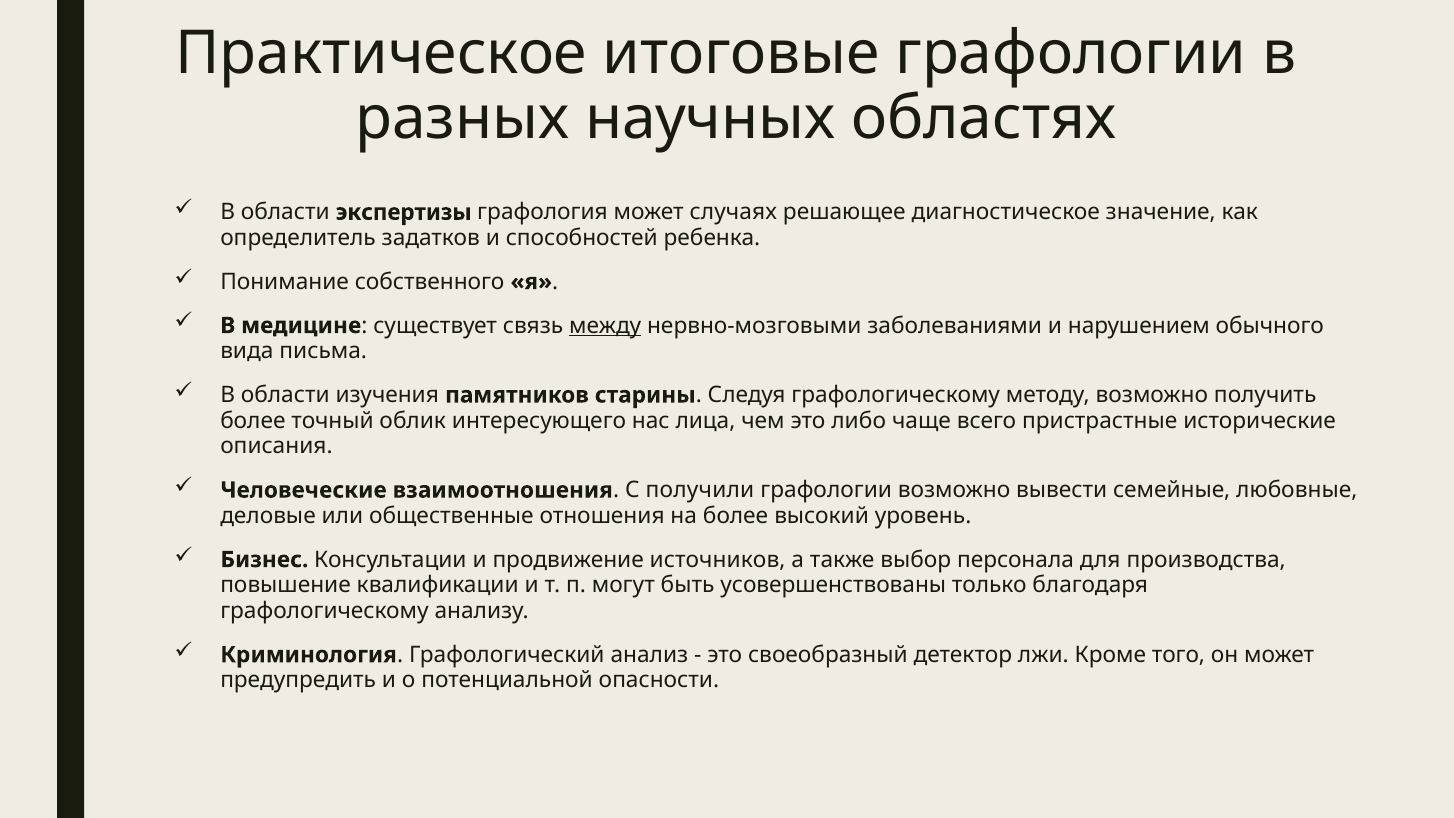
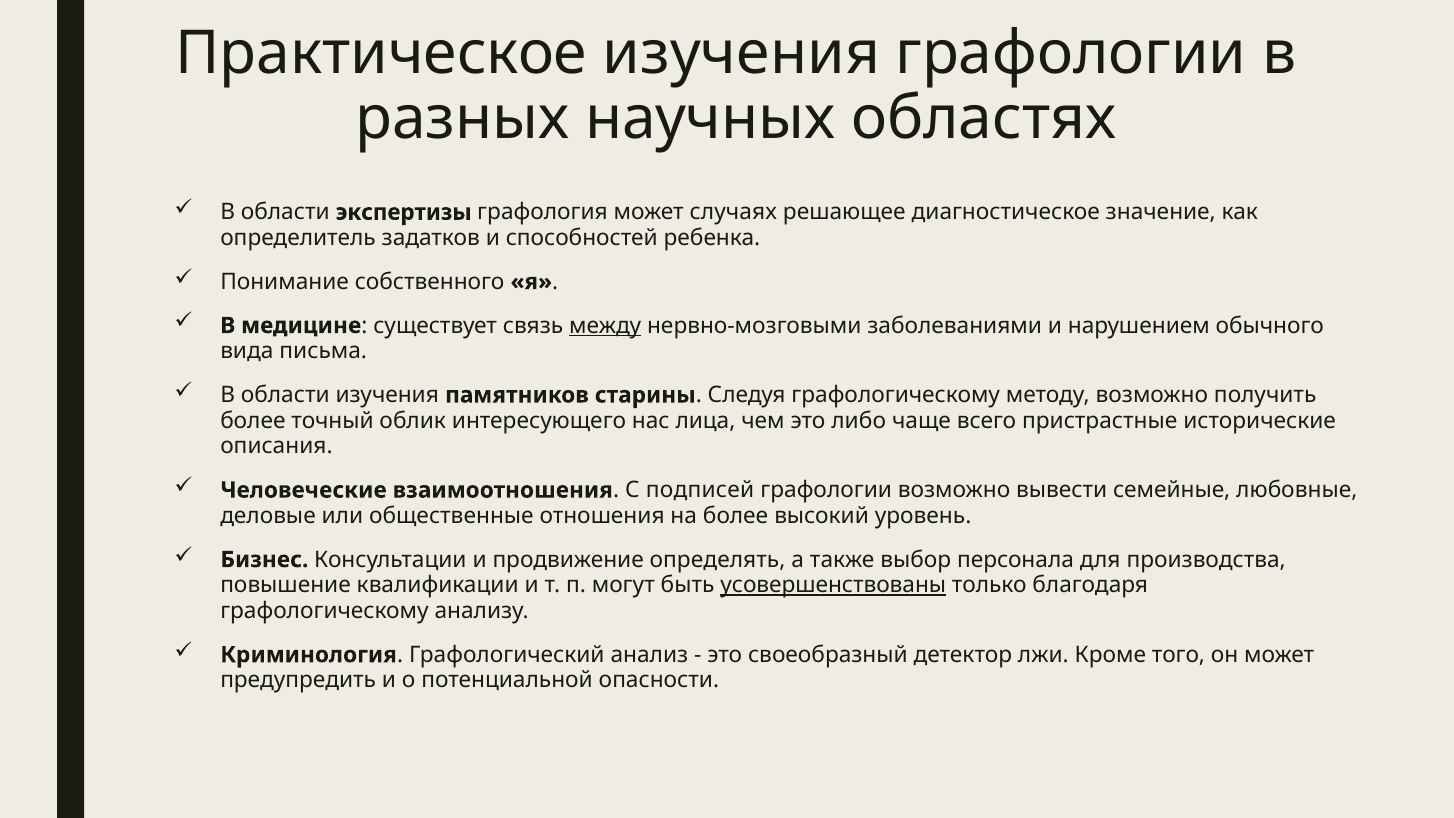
Практическое итоговые: итоговые -> изучения (741, 54)
получили: получили -> подписей (700, 490)
источников: источников -> определять (718, 560)
усовершенствованы underline: none -> present (833, 585)
